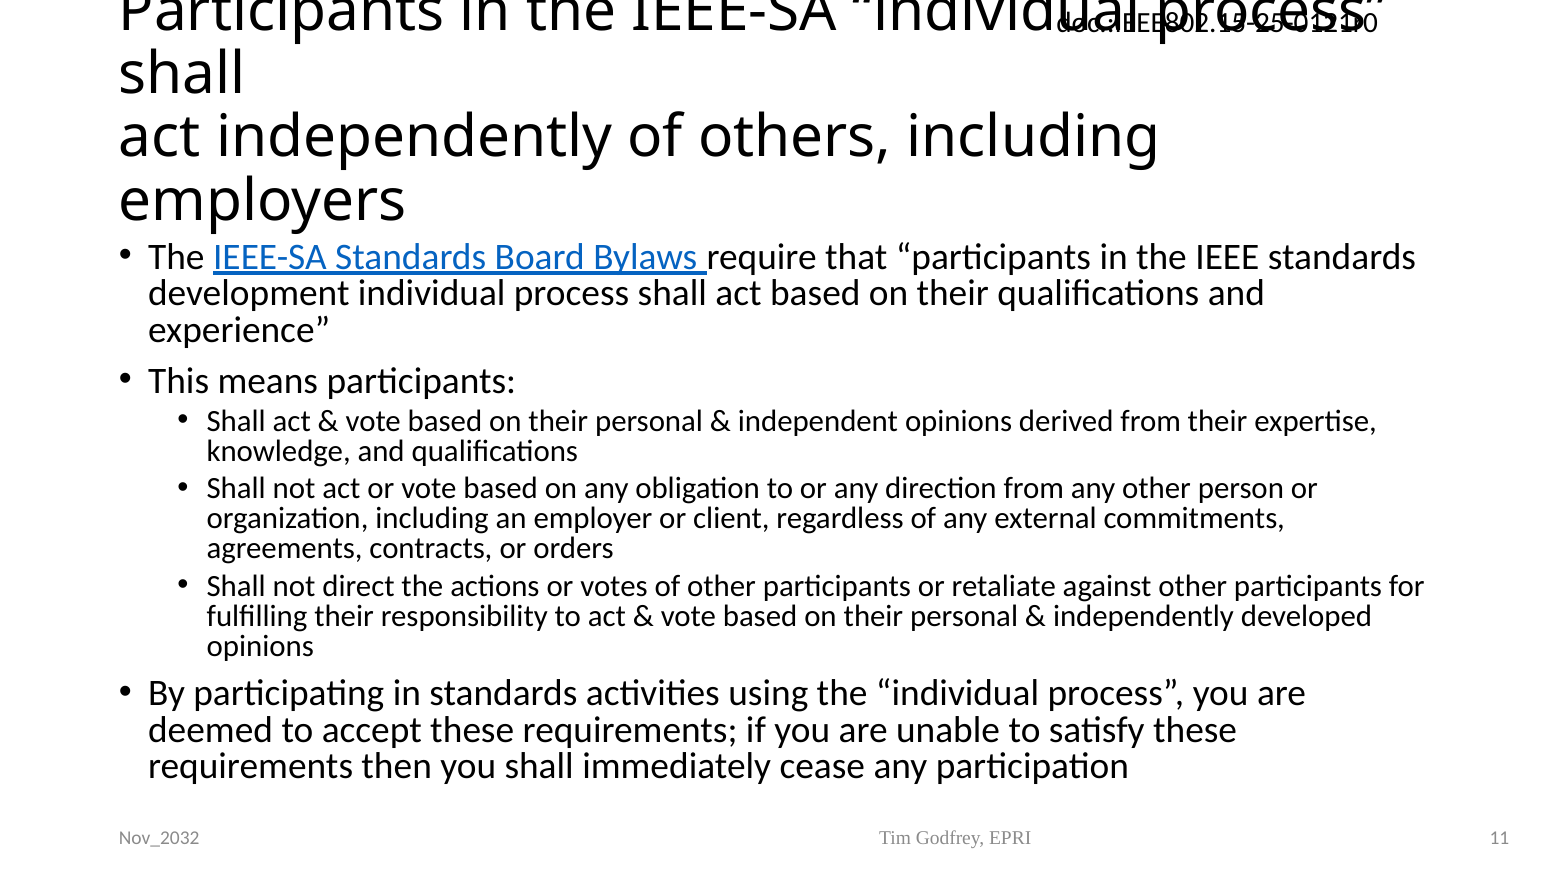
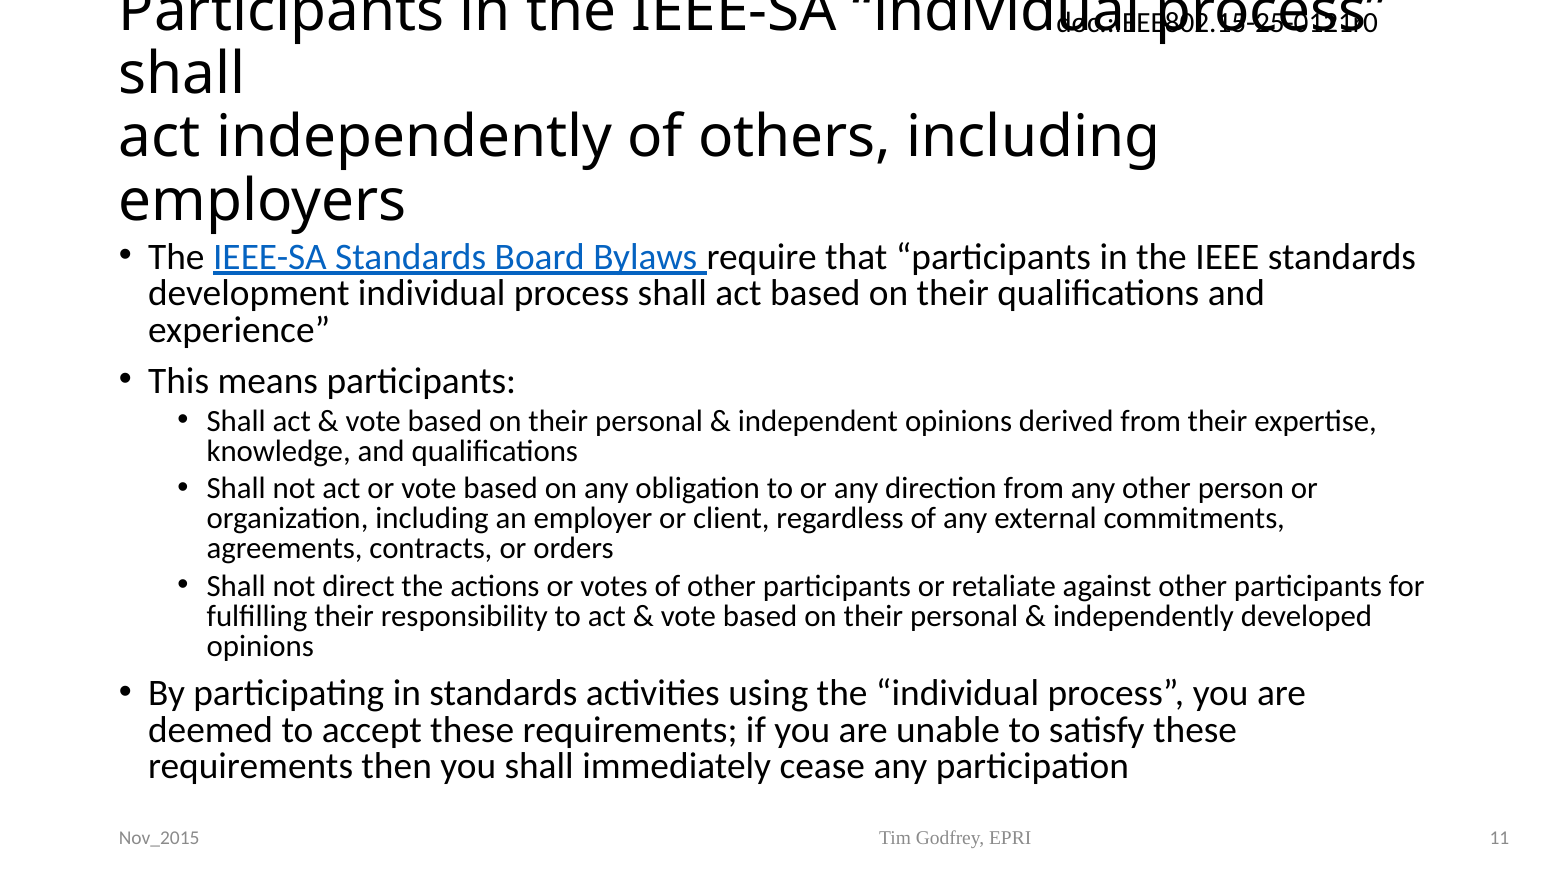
Nov_2032: Nov_2032 -> Nov_2015 (159, 838)
